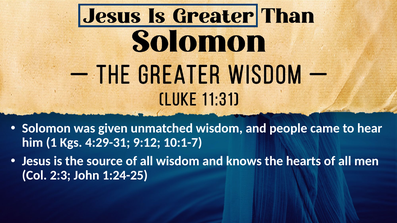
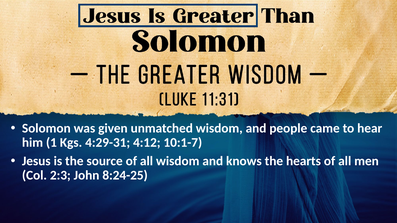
9:12: 9:12 -> 4:12 (147, 143)
1:24-25: 1:24-25 -> 8:24-25 (125, 176)
